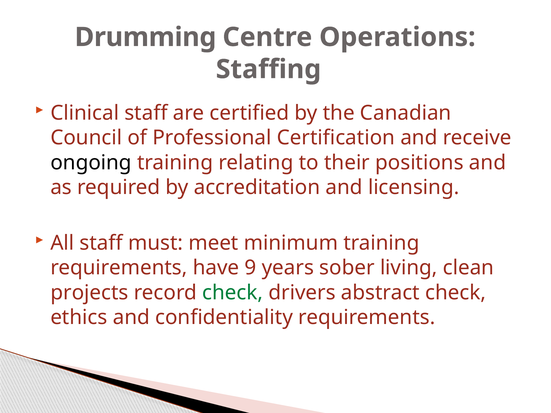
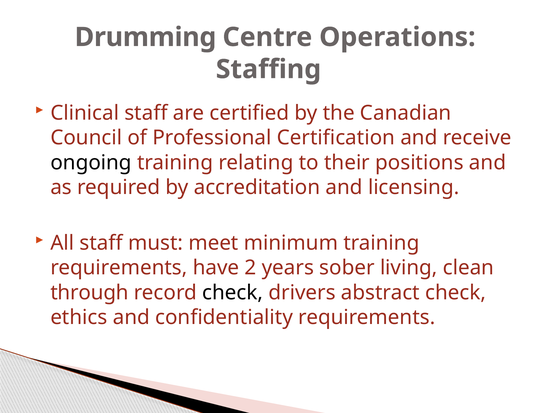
9: 9 -> 2 (251, 268)
projects: projects -> through (90, 293)
check colour: green -> black (233, 293)
